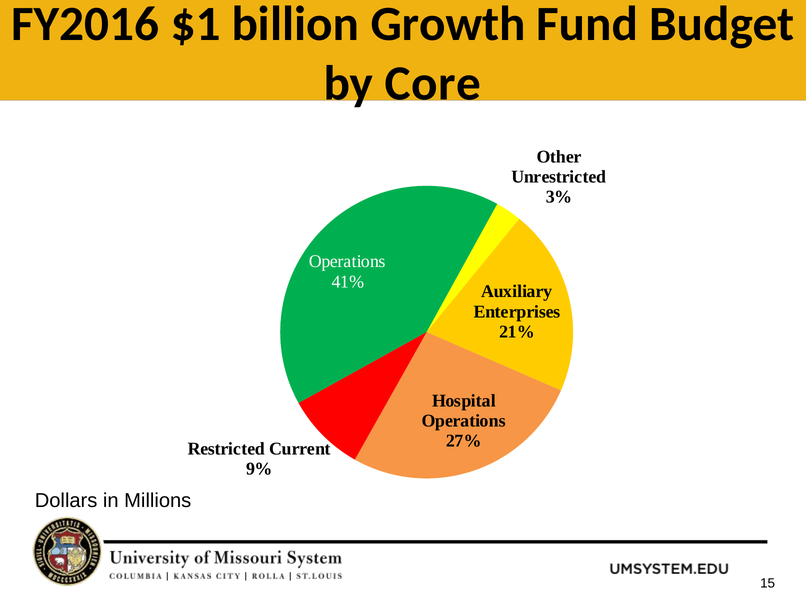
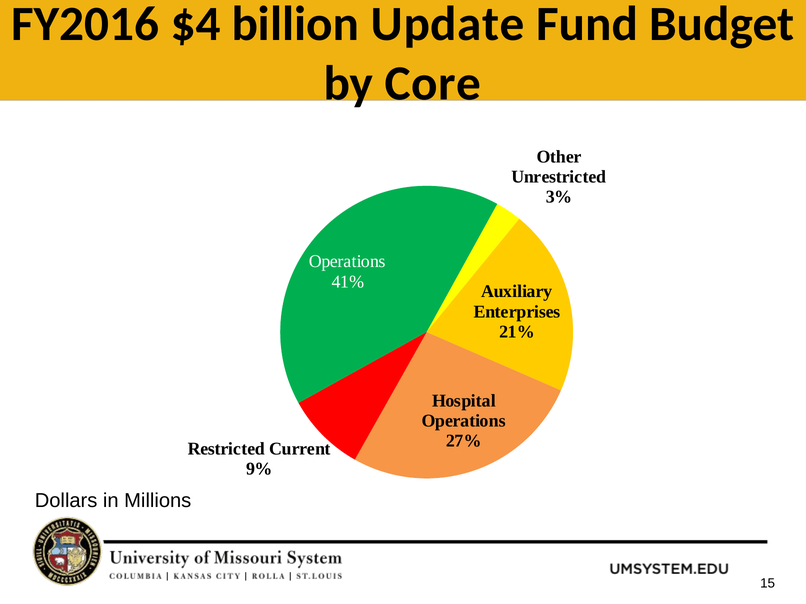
$1: $1 -> $4 (196, 24)
Growth: Growth -> Update (448, 24)
